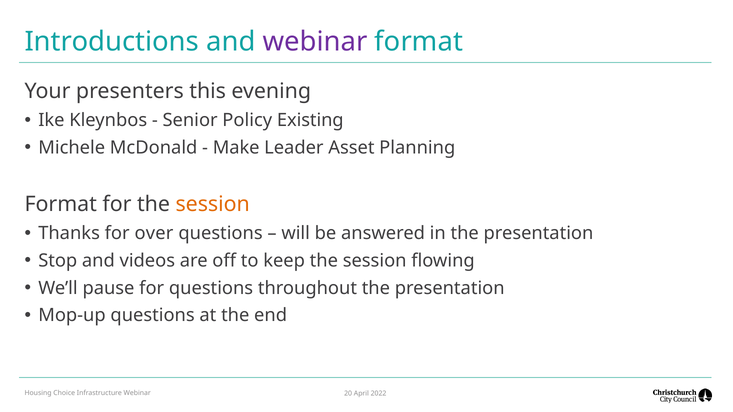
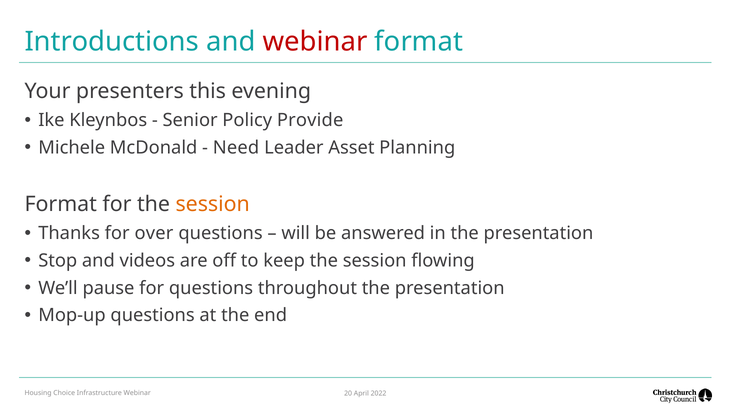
webinar colour: purple -> red (315, 42)
Existing: Existing -> Provide (310, 120)
Make: Make -> Need (236, 148)
